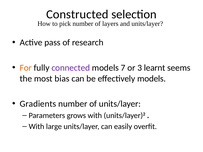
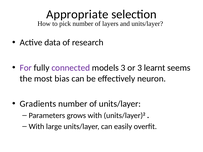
Constructed: Constructed -> Appropriate (77, 14)
pass: pass -> data (52, 43)
For colour: orange -> purple (26, 68)
models 7: 7 -> 3 (123, 68)
effectively models: models -> neuron (152, 79)
